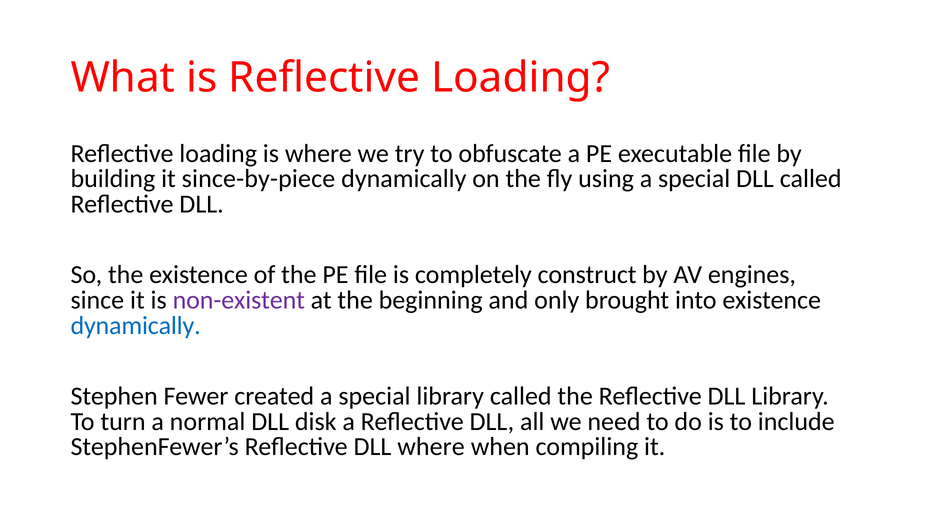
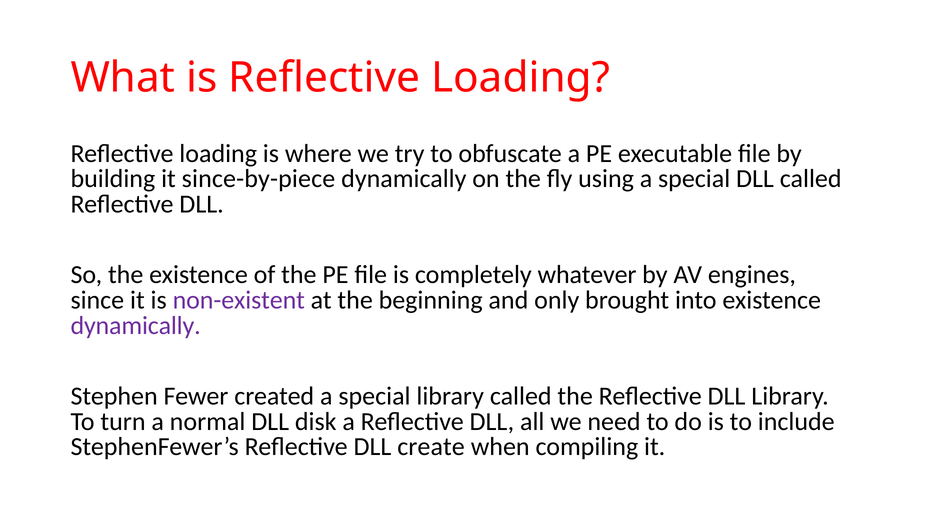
construct: construct -> whatever (587, 275)
dynamically colour: blue -> purple (136, 326)
DLL where: where -> create (431, 447)
